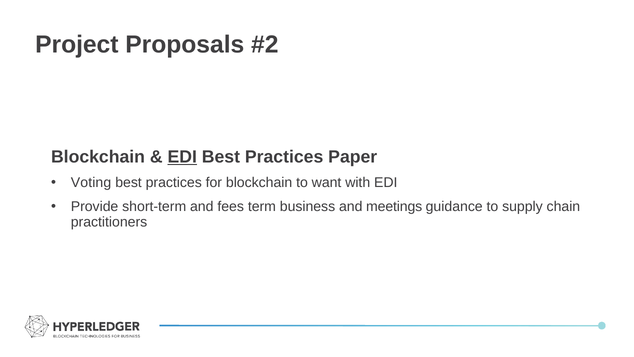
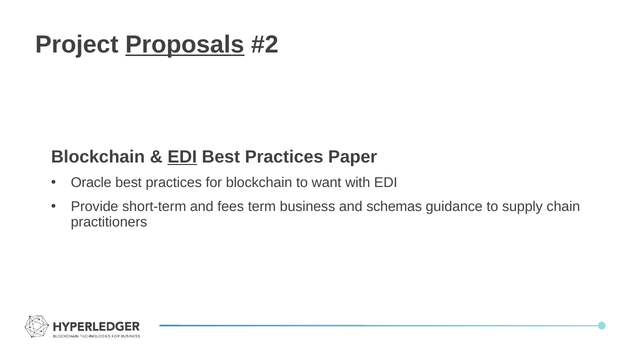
Proposals underline: none -> present (185, 45)
Voting: Voting -> Oracle (91, 183)
meetings: meetings -> schemas (394, 207)
